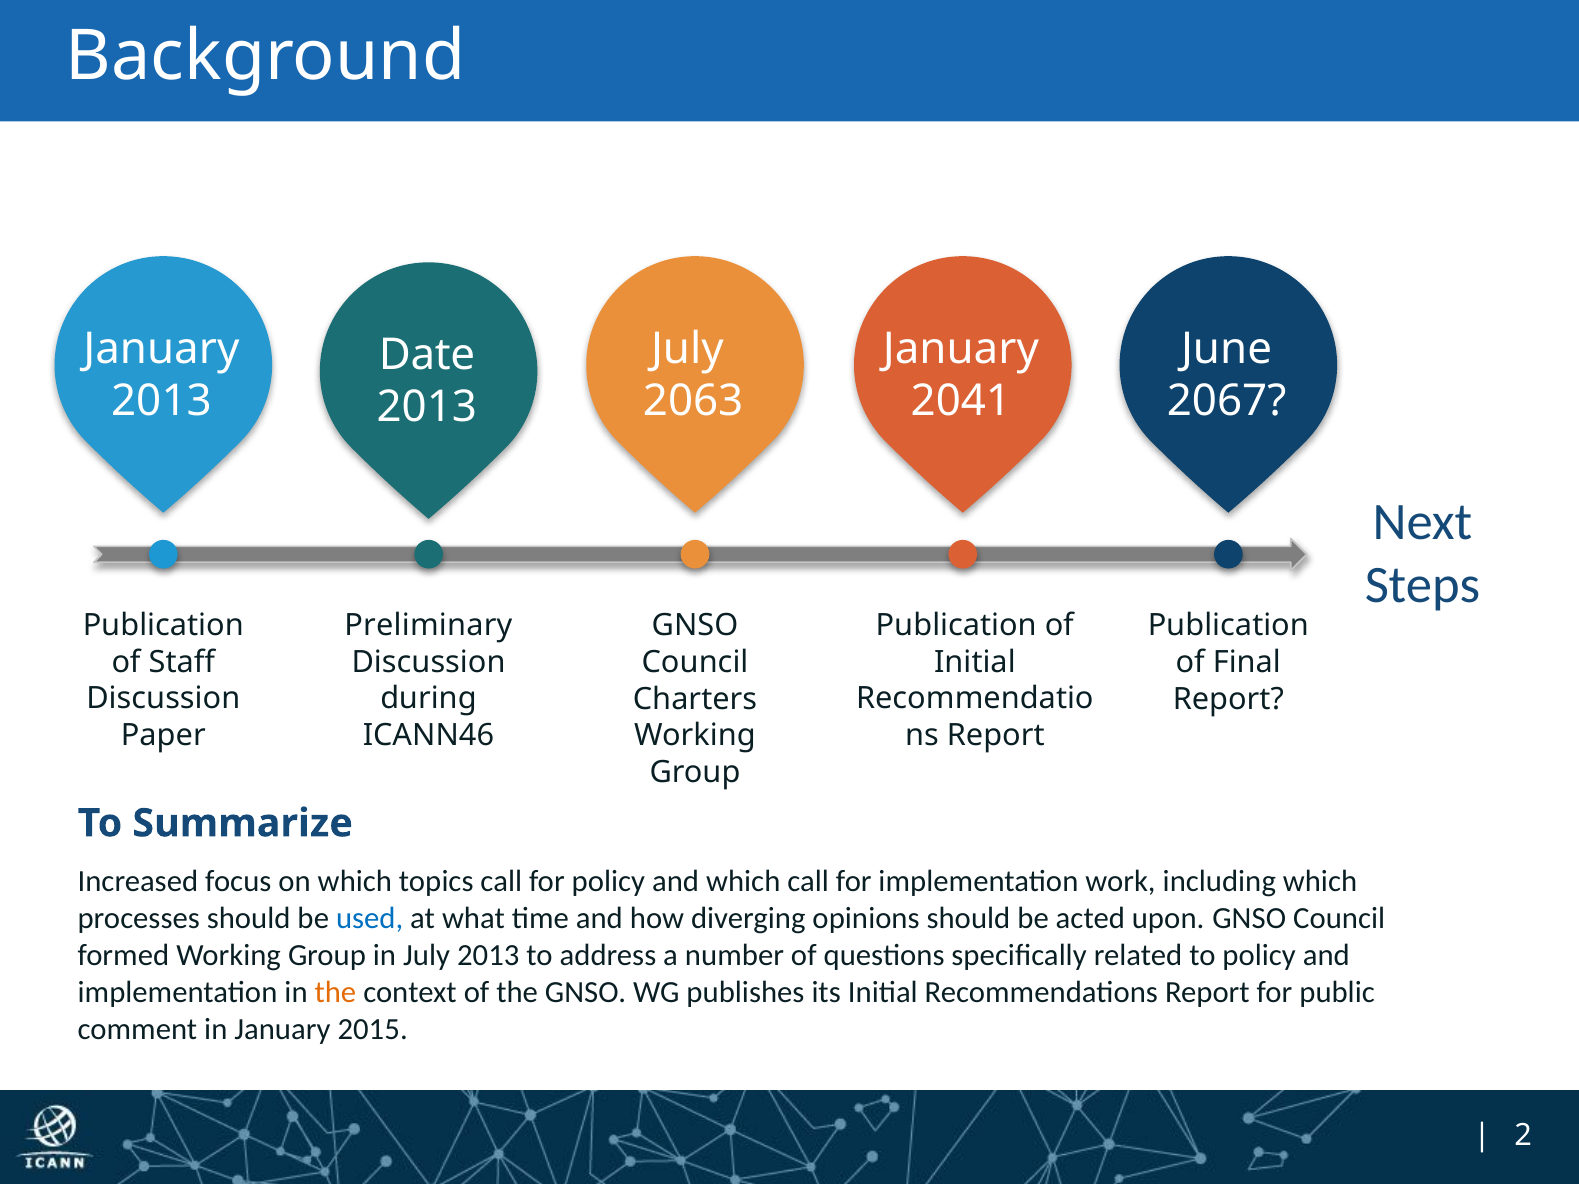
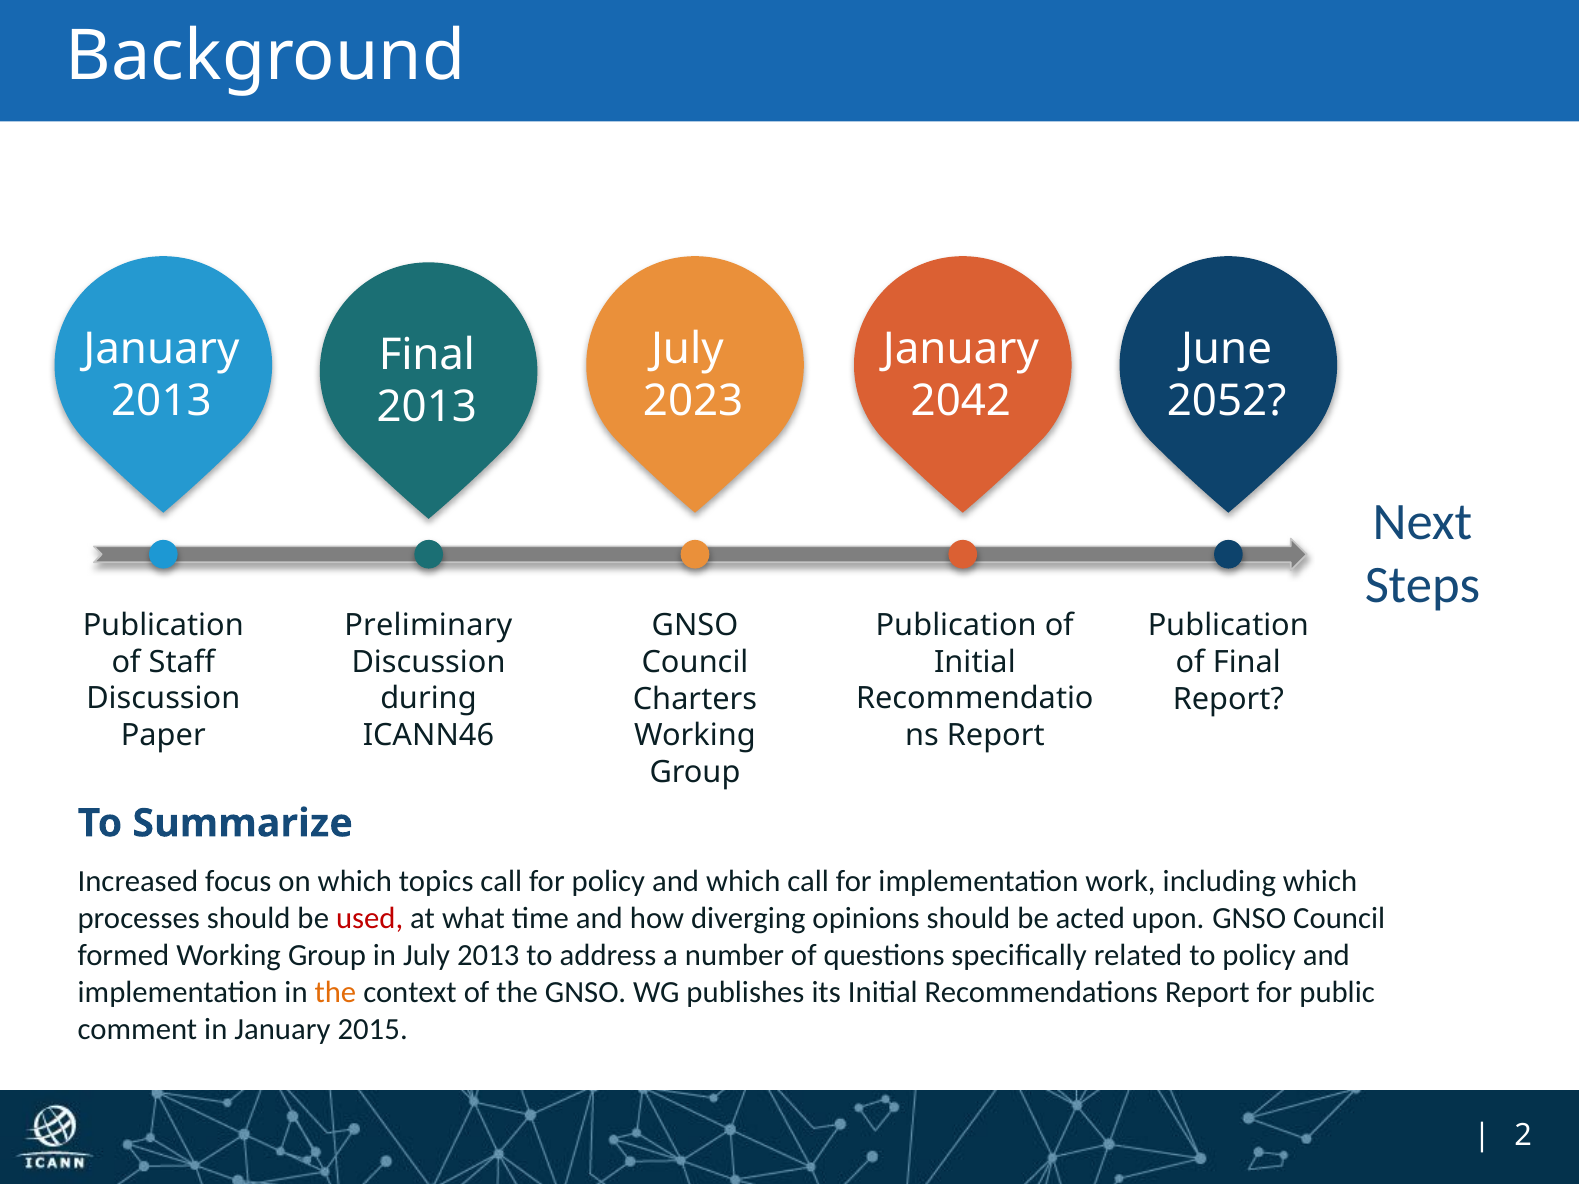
Date: Date -> Final (427, 355)
2063: 2063 -> 2023 (693, 401)
2041: 2041 -> 2042 (961, 401)
2067: 2067 -> 2052 (1227, 401)
used colour: blue -> red (370, 919)
